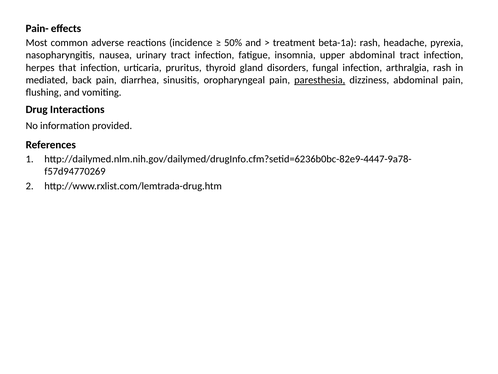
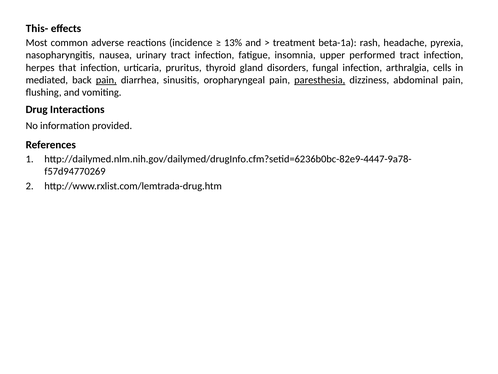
Pain-: Pain- -> This- (37, 29)
50%: 50% -> 13% (233, 43)
upper abdominal: abdominal -> performed (372, 55)
arthralgia rash: rash -> cells (442, 68)
pain underline: none -> present (106, 80)
